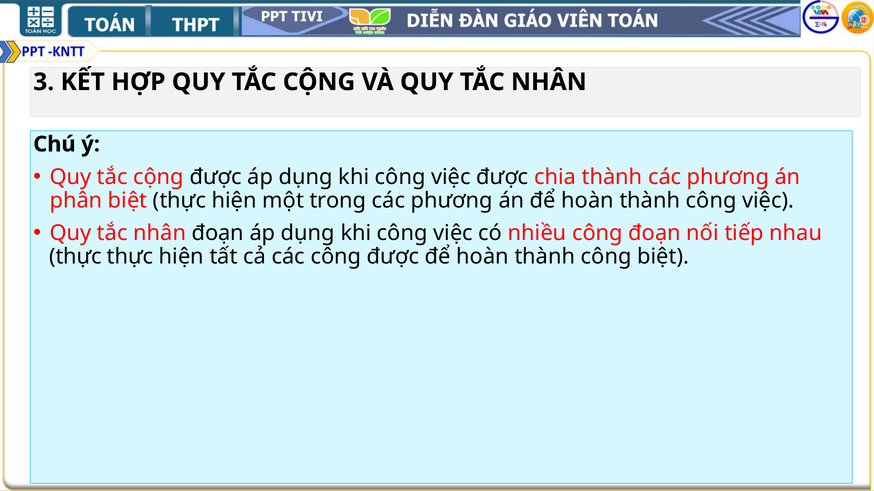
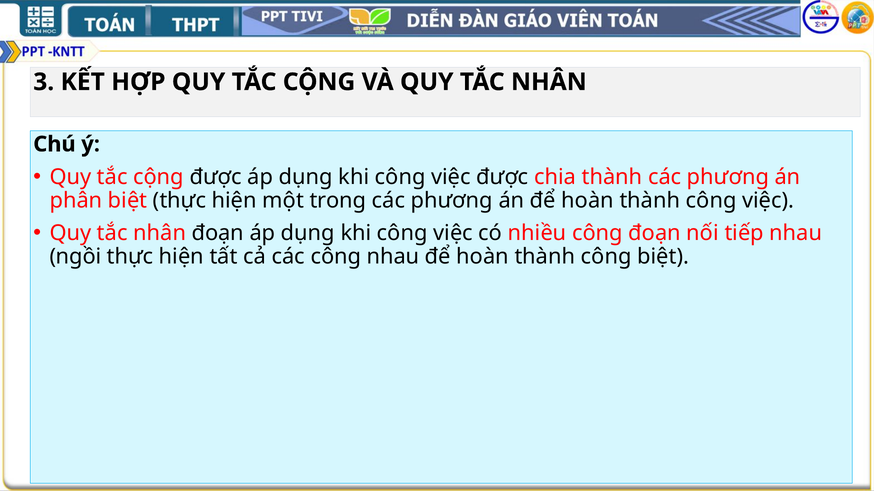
thực: thực -> ngồi (75, 257)
công được: được -> nhau (393, 257)
